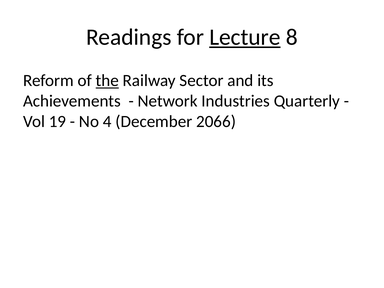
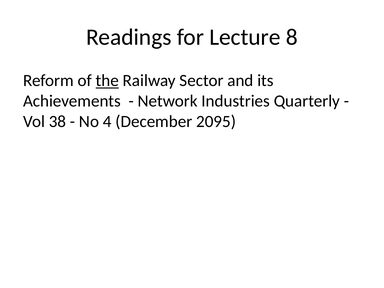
Lecture underline: present -> none (245, 37)
19: 19 -> 38 (57, 122)
2066: 2066 -> 2095 (216, 122)
